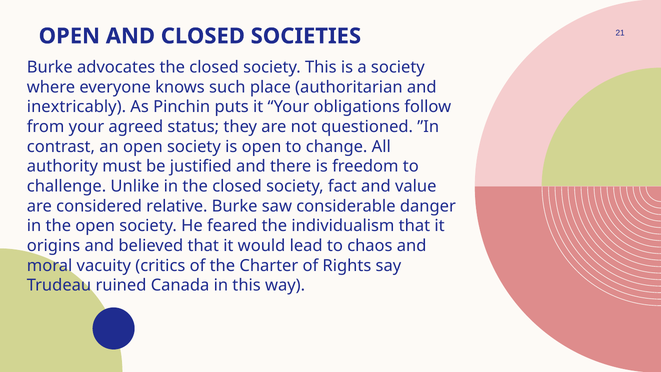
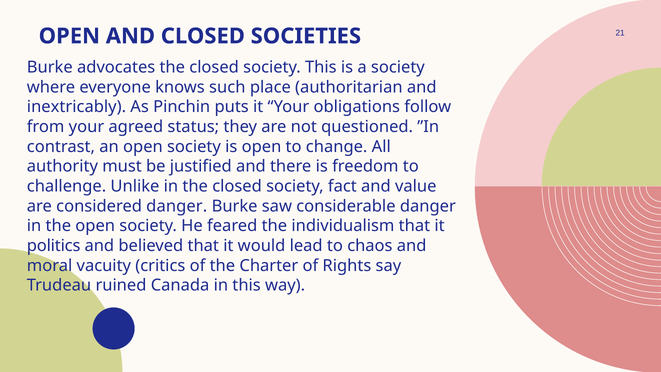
considered relative: relative -> danger (177, 206)
origins: origins -> politics (54, 246)
